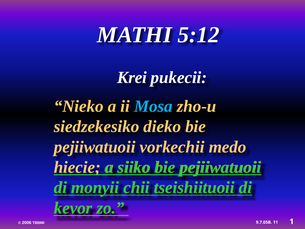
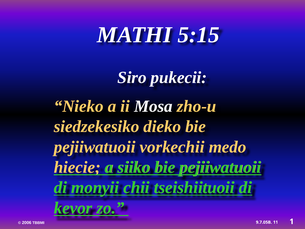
5:12: 5:12 -> 5:15 (199, 35)
Krei: Krei -> Siro (132, 77)
Mosa colour: light blue -> white (153, 106)
